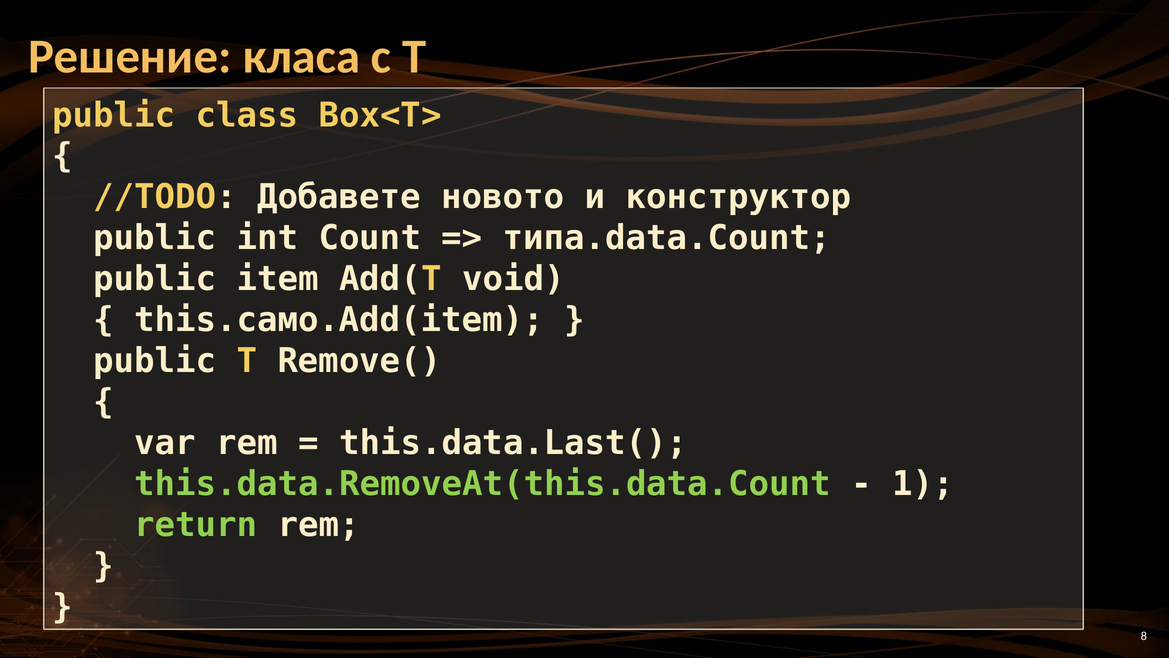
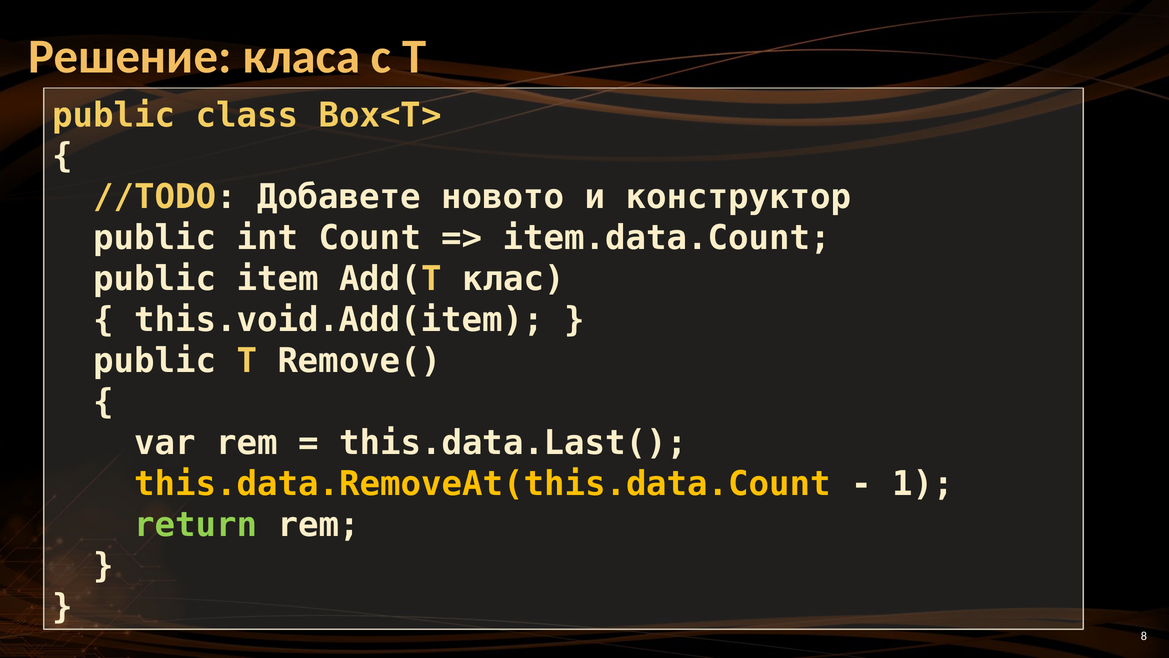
типа.data.Count: типа.data.Count -> item.data.Count (667, 238)
void: void -> клас (513, 279)
this.само.Add(item: this.само.Add(item -> this.void.Add(item (339, 320)
this.data.RemoveAt(this.data.Count colour: light green -> yellow (483, 484)
